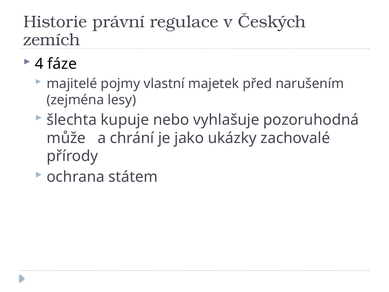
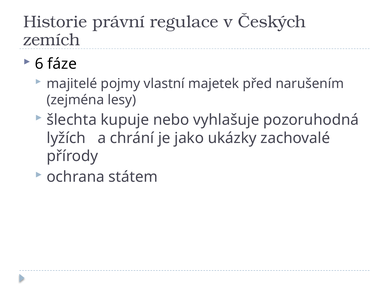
4: 4 -> 6 (39, 64)
může: může -> lyžích (66, 138)
